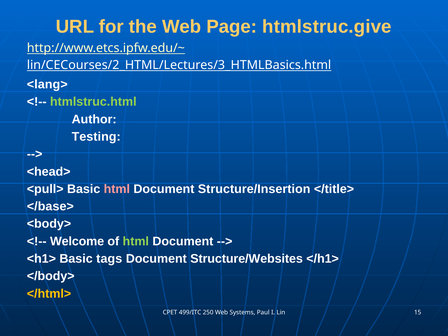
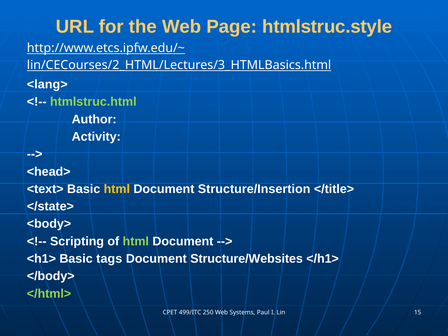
htmlstruc.give: htmlstruc.give -> htmlstruc.style (327, 27)
Testing: Testing -> Activity (96, 137)
<pull>: <pull> -> <text> (45, 189)
html colour: pink -> yellow (117, 189)
</base>: </base> -> </state> (50, 206)
Welcome: Welcome -> Scripting (77, 241)
</html> colour: yellow -> light green (49, 294)
